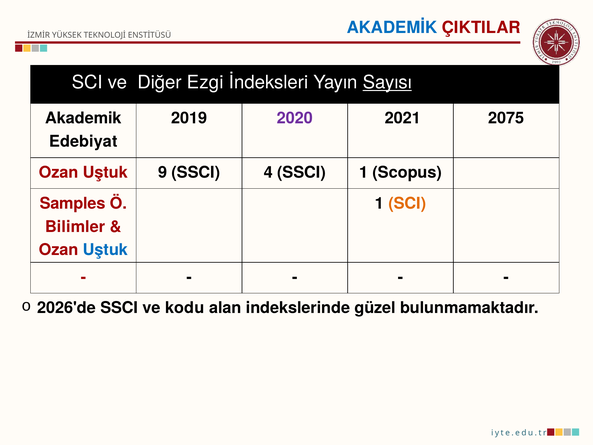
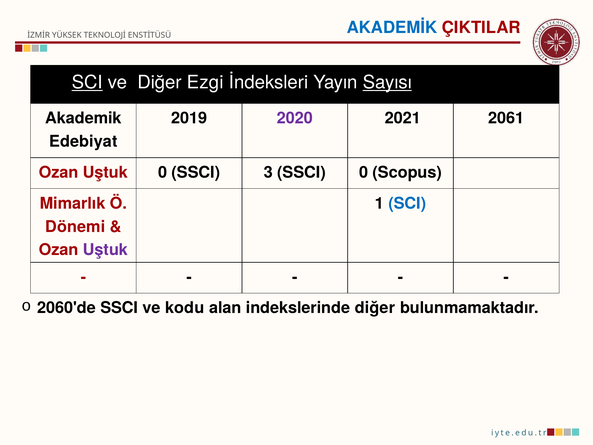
SCI underline: none -> present (87, 82)
2075: 2075 -> 2061 (506, 118)
Uştuk 9: 9 -> 0 (163, 173)
4: 4 -> 3 (268, 173)
SSCI 1: 1 -> 0 (364, 173)
Samples: Samples -> Mimarlık (73, 203)
SCI colour: orange -> blue (407, 203)
Bilimler: Bilimler -> Dönemi (75, 227)
Uştuk colour: blue -> purple (105, 250)
2026'de: 2026'de -> 2060'de (67, 308)
indekslerinde güzel: güzel -> diğer (375, 308)
